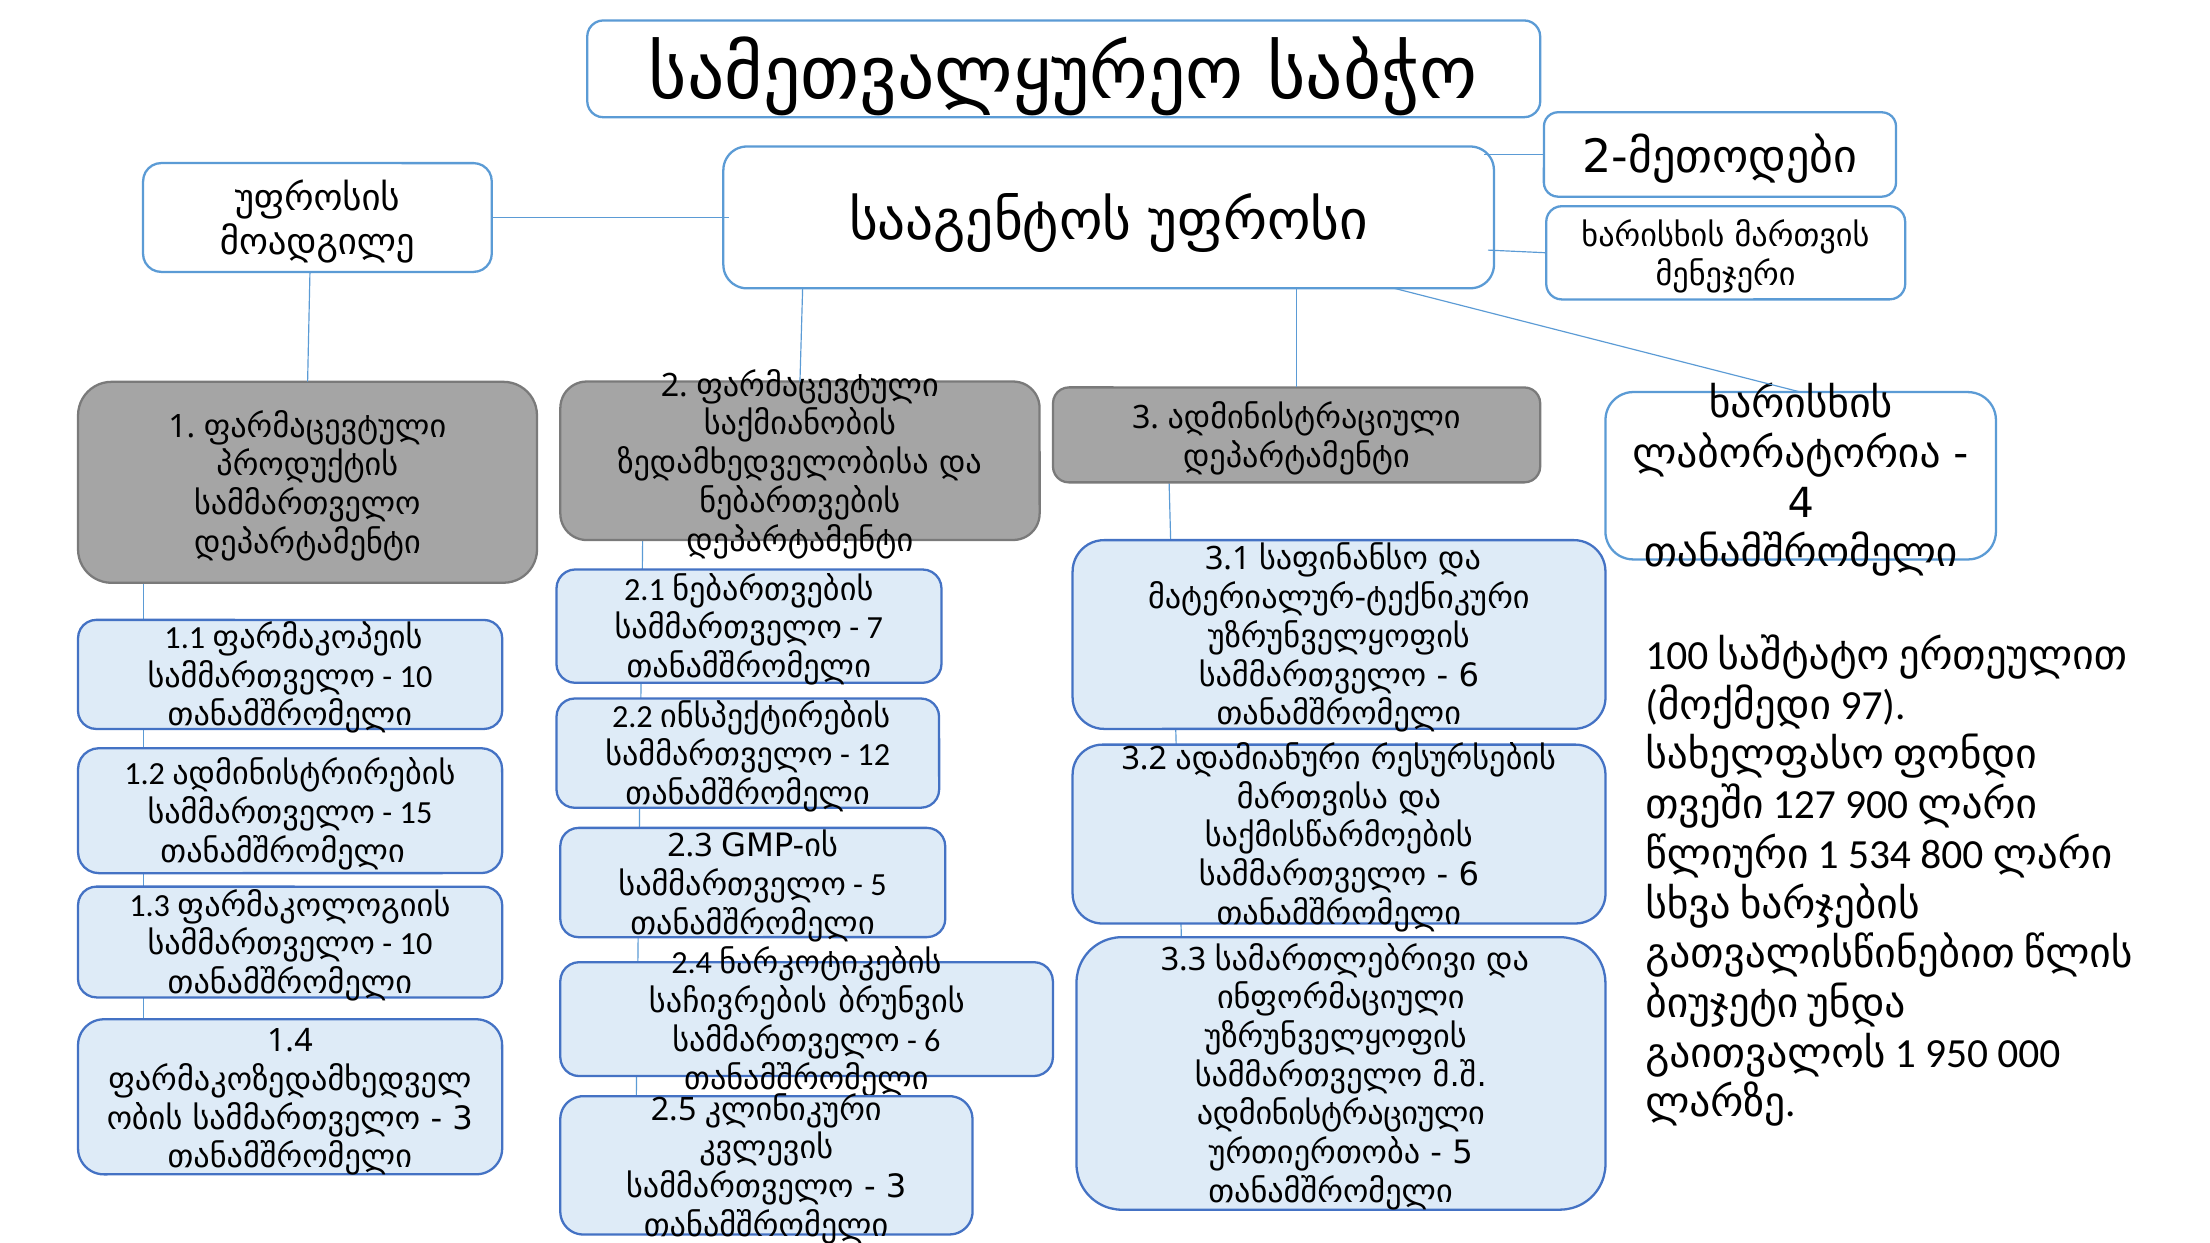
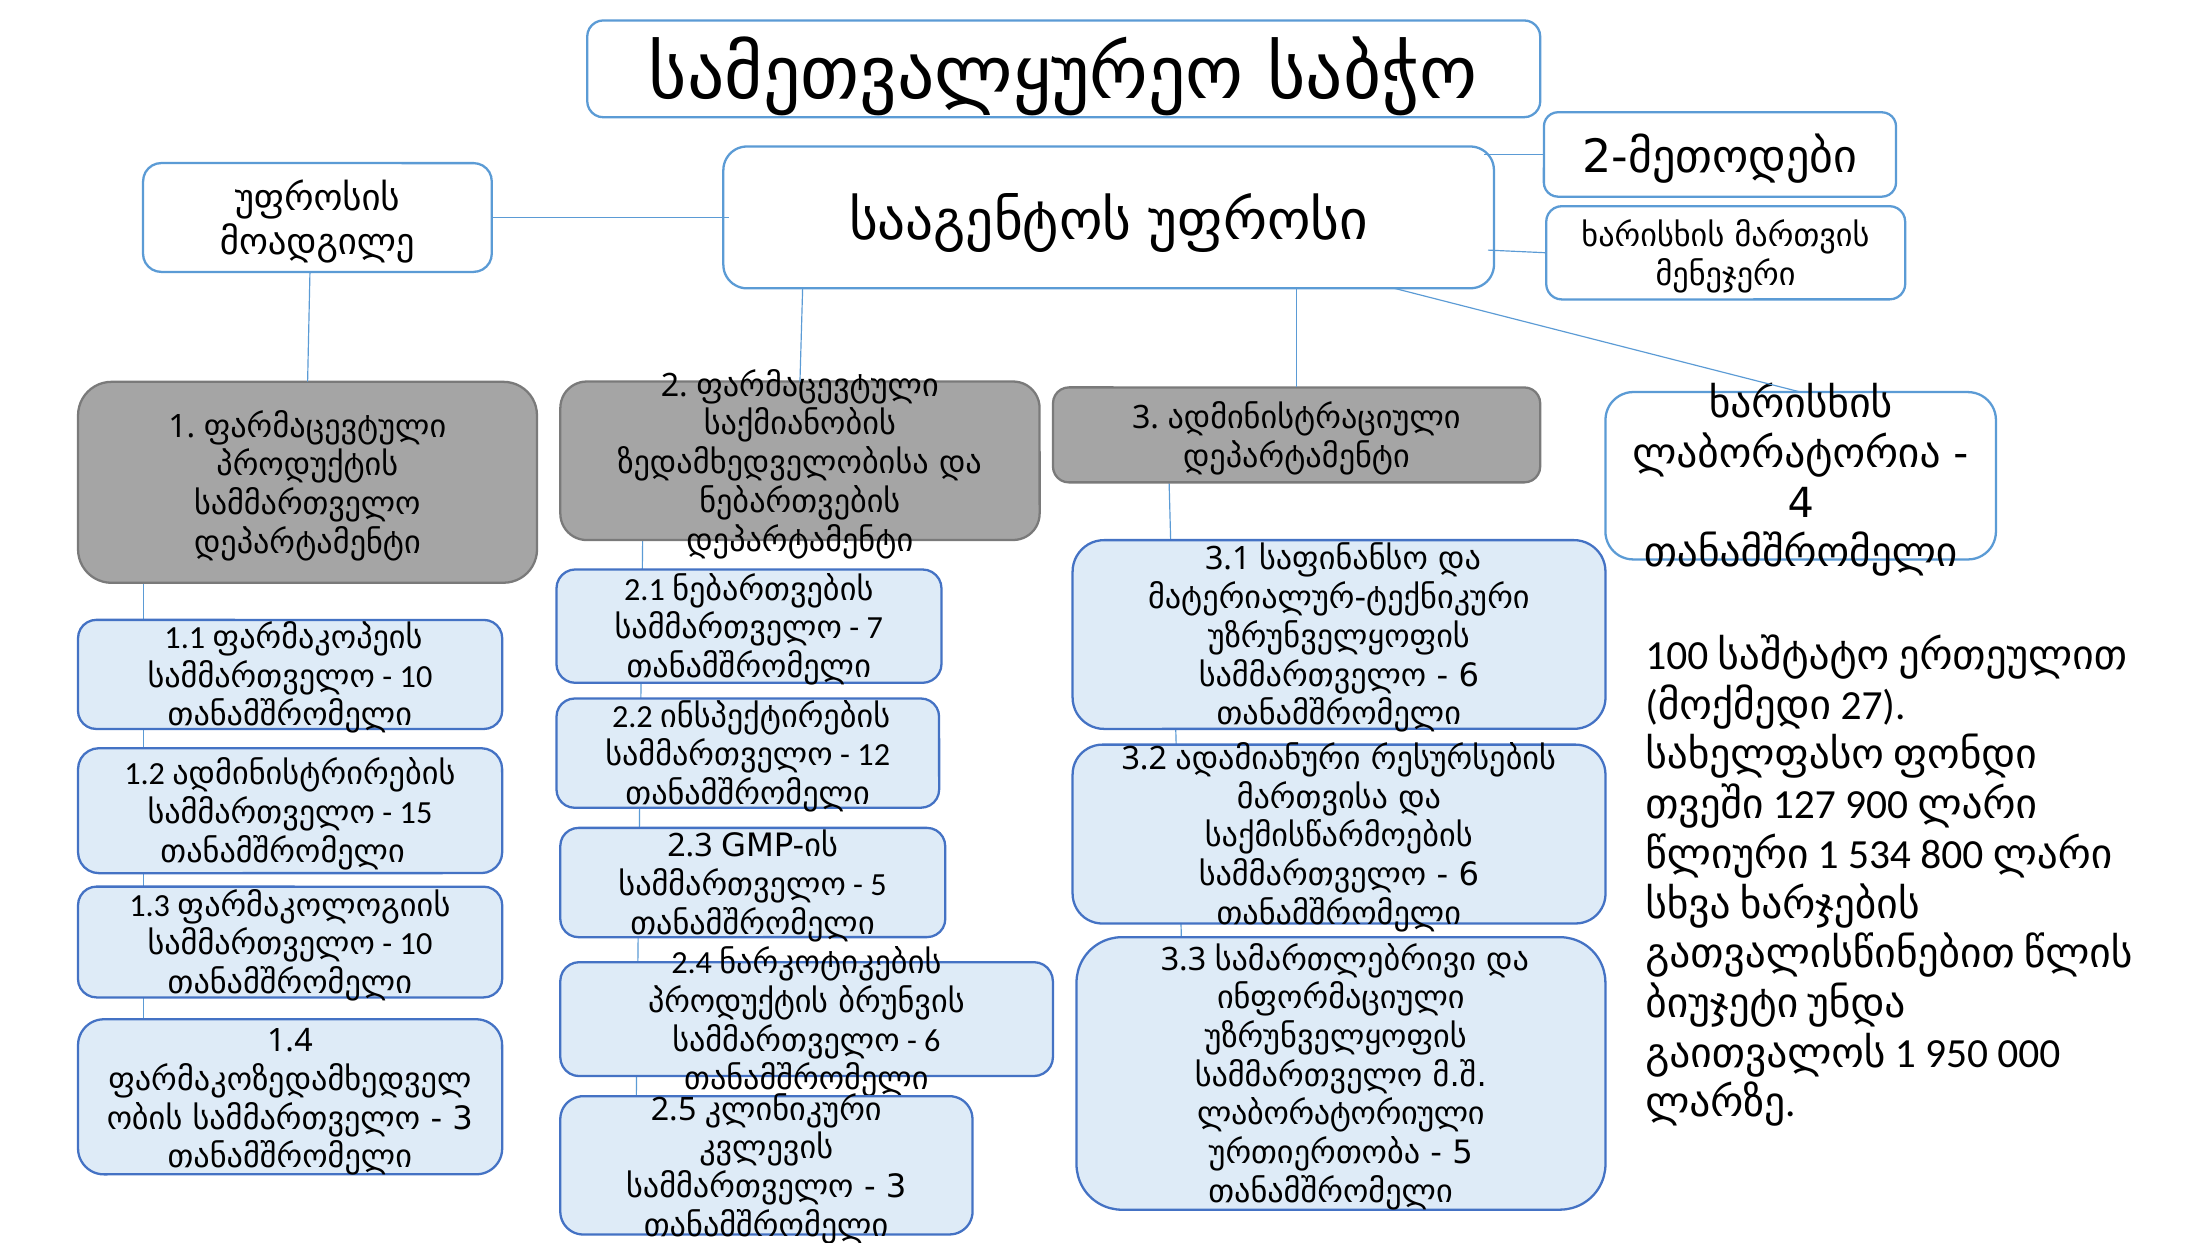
97: 97 -> 27 (1873, 706)
საჩივრების: საჩივრების -> პროდუქტის (738, 1002)
ადმინისტრაციული: ადმინისტრაციული -> ლაბორატორიული (1341, 1114)
